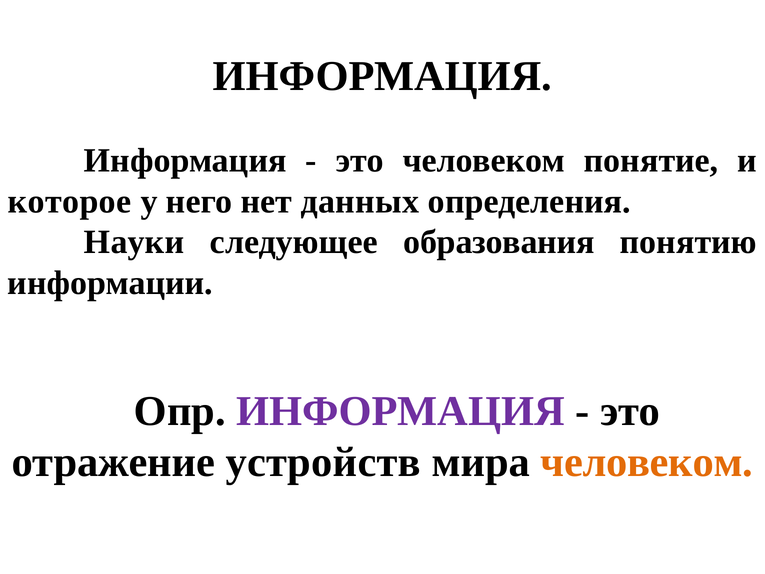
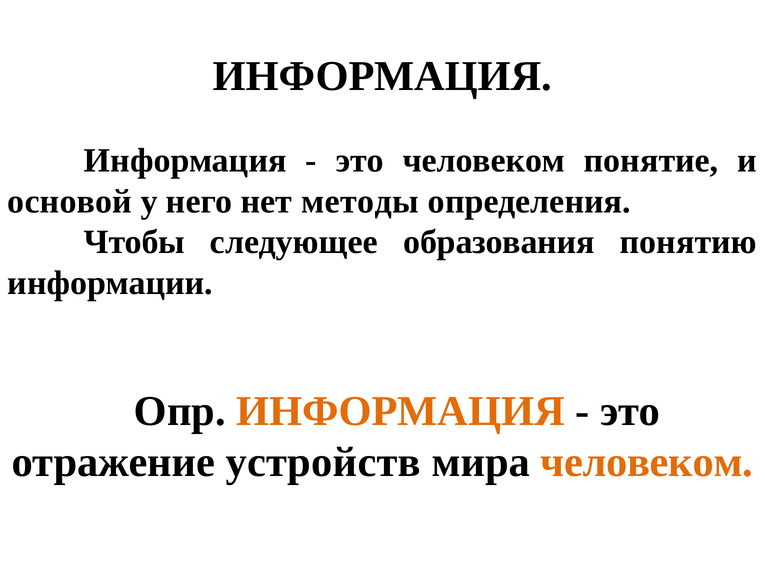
которое: которое -> основой (70, 201)
данных: данных -> методы (360, 201)
Науки: Науки -> Чтобы (134, 242)
ИНФОРМАЦИЯ colour: purple -> orange (400, 411)
